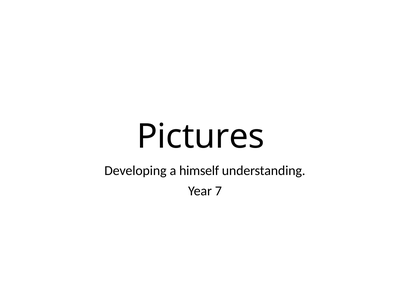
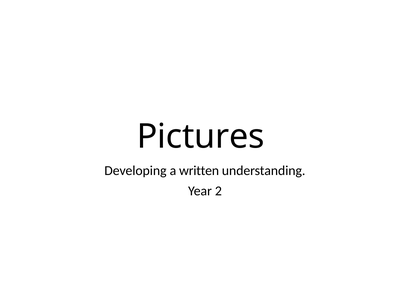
himself: himself -> written (199, 171)
7: 7 -> 2 (218, 191)
